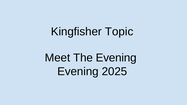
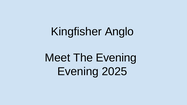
Topic: Topic -> Anglo (119, 32)
